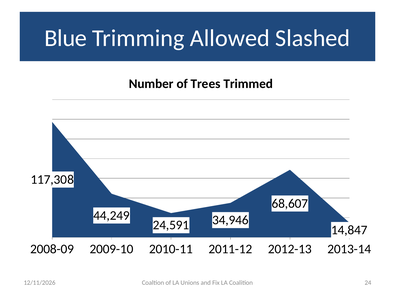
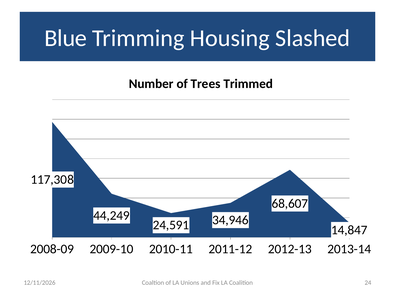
Allowed: Allowed -> Housing (230, 38)
